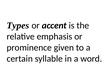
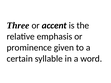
Types: Types -> Three (18, 25)
